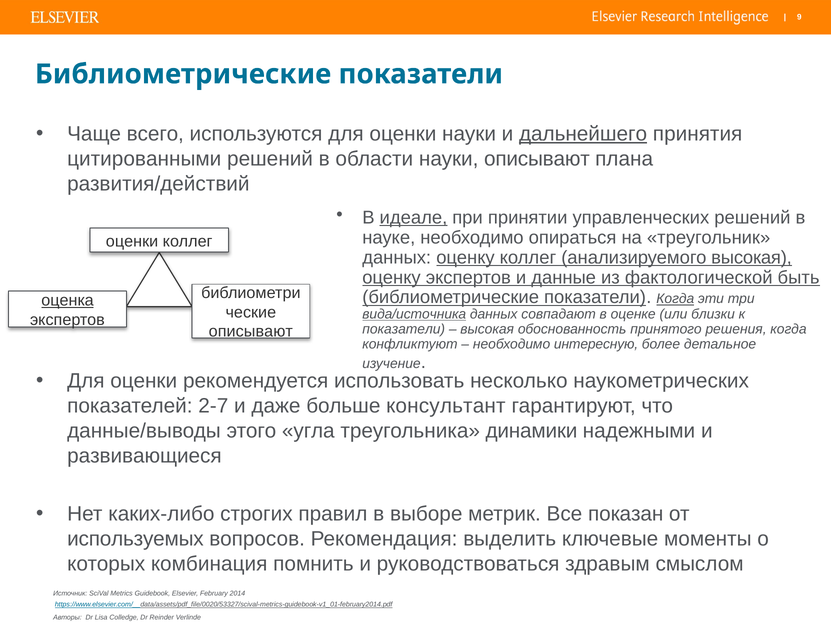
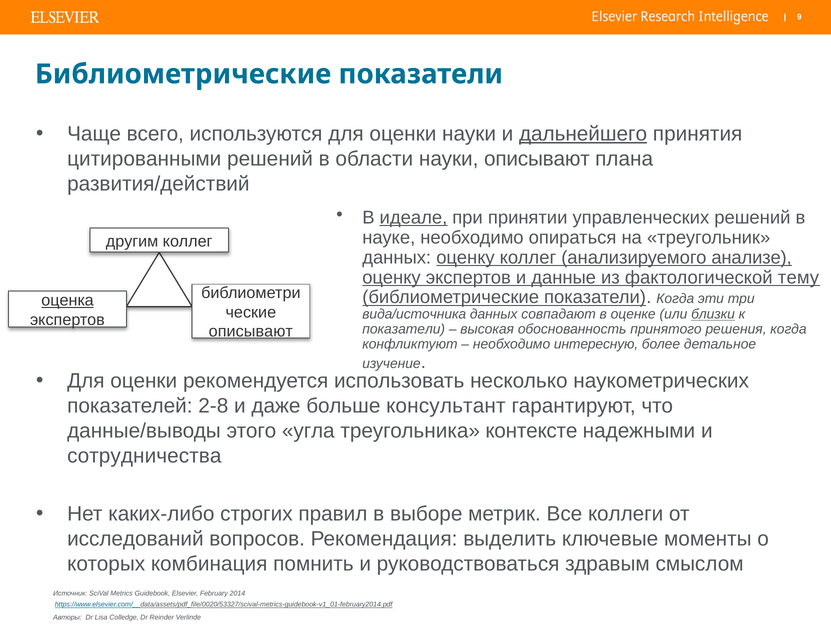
оценки: оценки -> другим (132, 241)
анализируемого высокая: высокая -> анализе (752, 257)
быть: быть -> тему (798, 277)
Когда underline: present -> none (675, 299)
вида/источника underline: present -> none (414, 314)
близки underline: none -> present (713, 314)
2-7: 2-7 -> 2-8 (213, 405)
динамики: динамики -> контексте (531, 430)
развивающиеся: развивающиеся -> сотрудничества (144, 455)
показан: показан -> коллеги (626, 514)
используемых: используемых -> исследований (135, 538)
